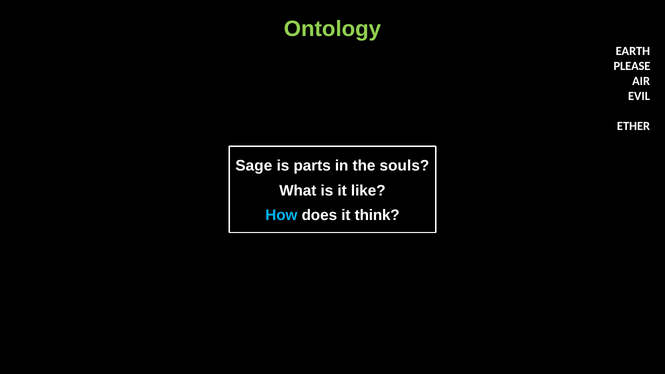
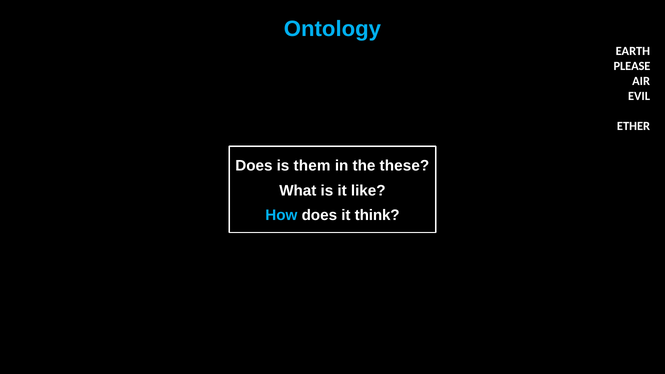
Ontology colour: light green -> light blue (332, 29)
Sage: Sage -> Does (254, 166)
parts: parts -> them (312, 166)
souls: souls -> these (404, 166)
